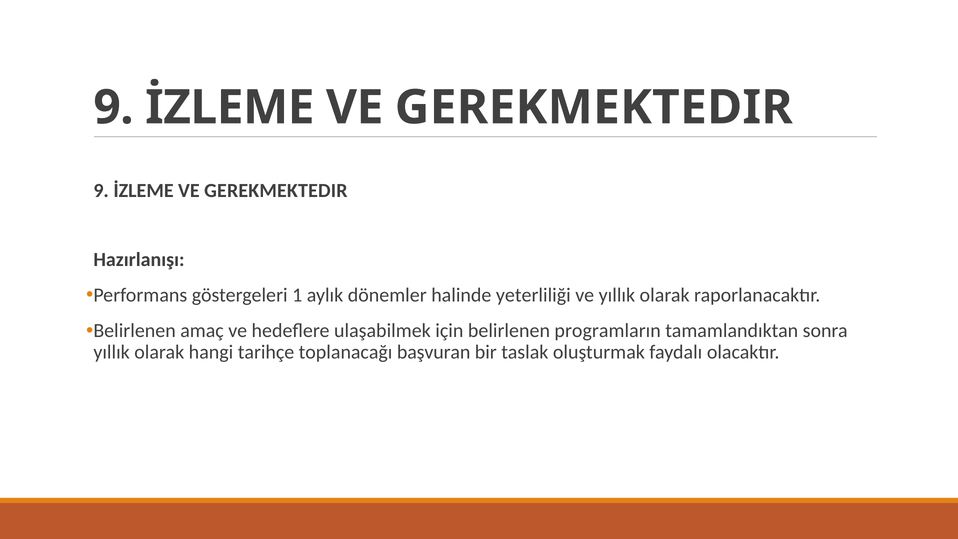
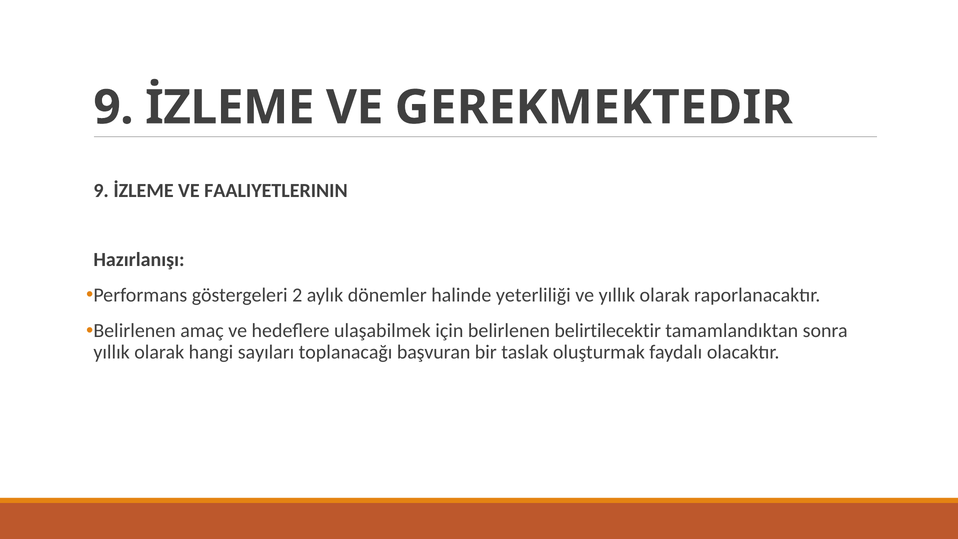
GEREKMEKTEDIR: GEREKMEKTEDIR -> FAALIYETLERININ (276, 191)
1: 1 -> 2 (297, 295)
programların: programların -> belirtilecektir (608, 331)
tarihçe: tarihçe -> sayıları (266, 352)
